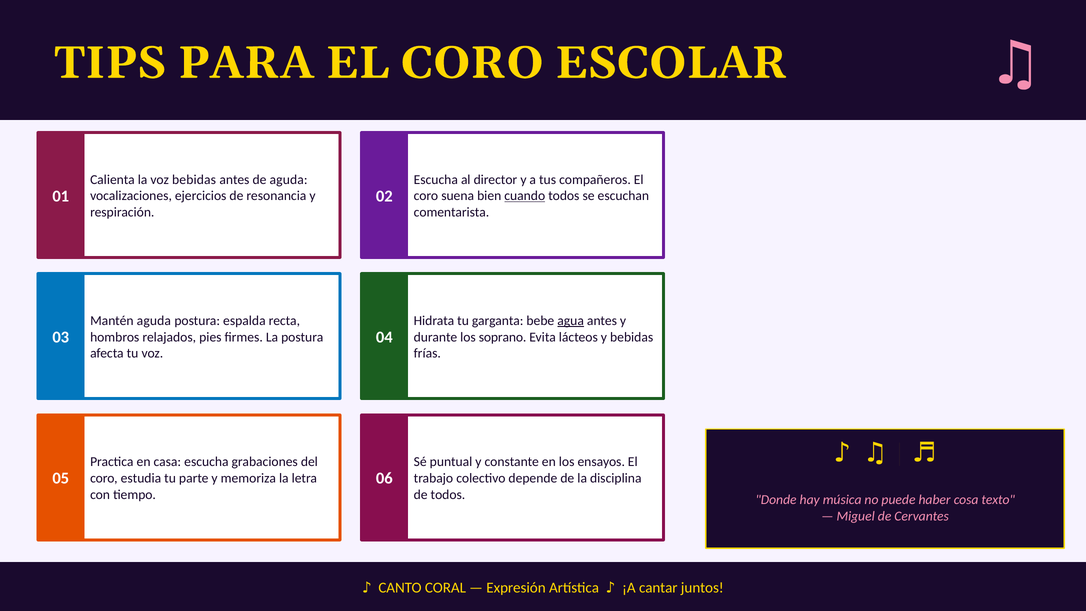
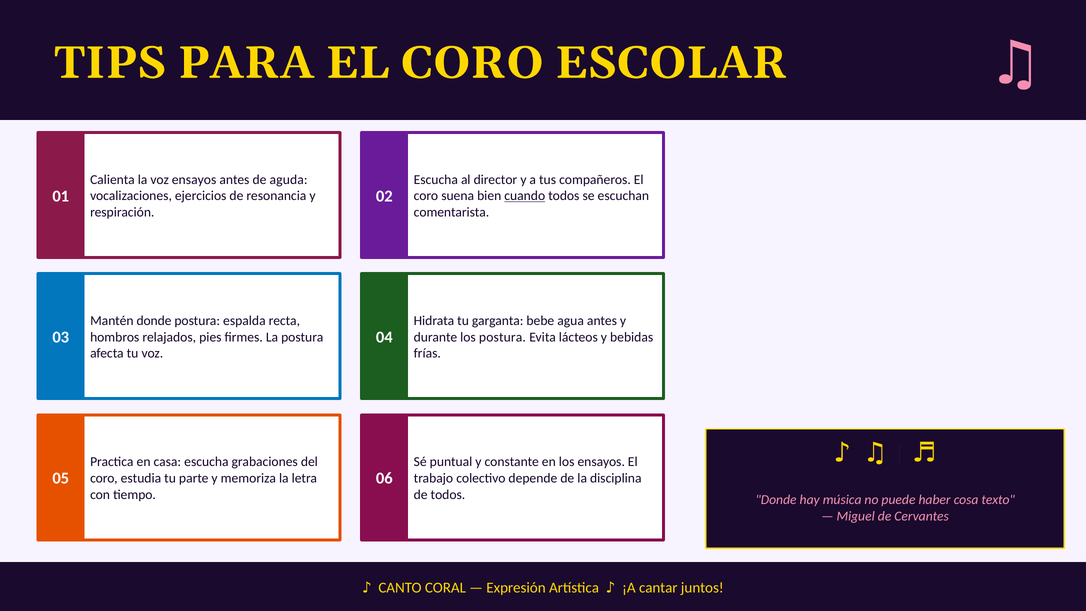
voz bebidas: bebidas -> ensayos (194, 180)
Mantén aguda: aguda -> donde (154, 321)
agua underline: present -> none (571, 321)
los soprano: soprano -> postura (502, 337)
